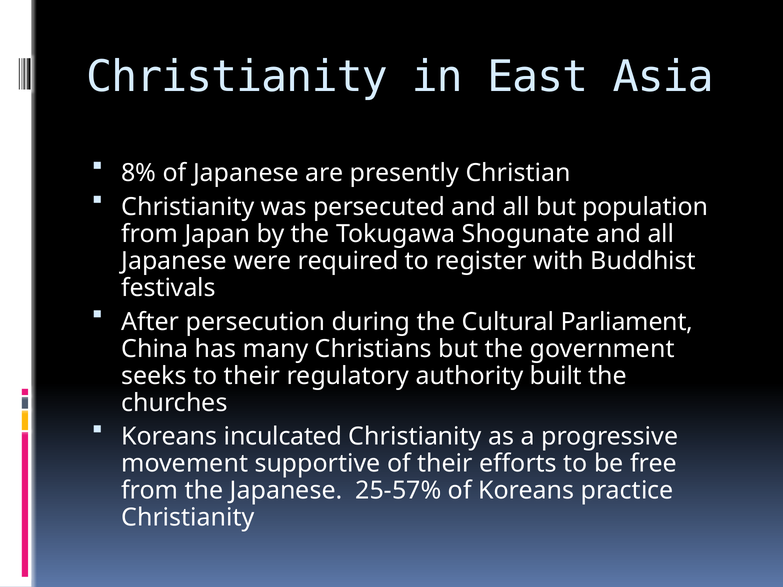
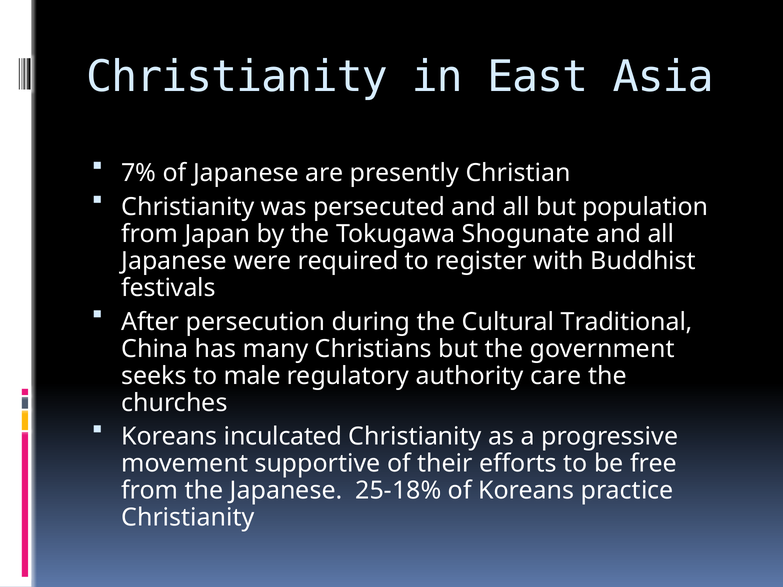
8%: 8% -> 7% (139, 173)
Parliament: Parliament -> Traditional (627, 322)
to their: their -> male (252, 376)
built: built -> care (556, 376)
25-57%: 25-57% -> 25-18% (398, 491)
